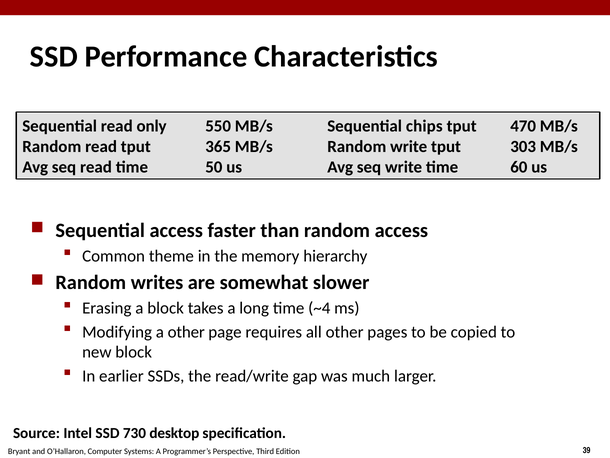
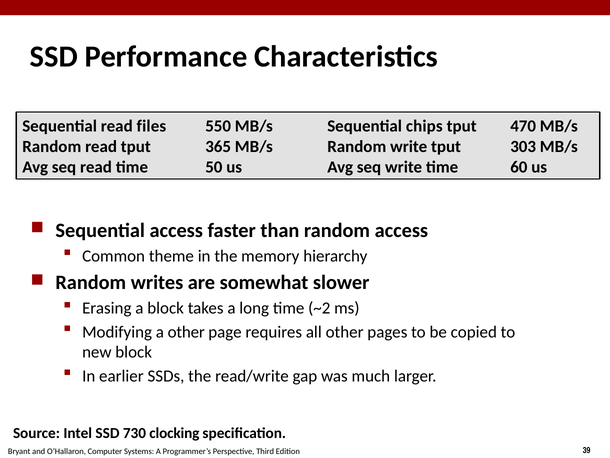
only: only -> files (151, 126)
~4: ~4 -> ~2 (319, 308)
desktop: desktop -> clocking (174, 433)
